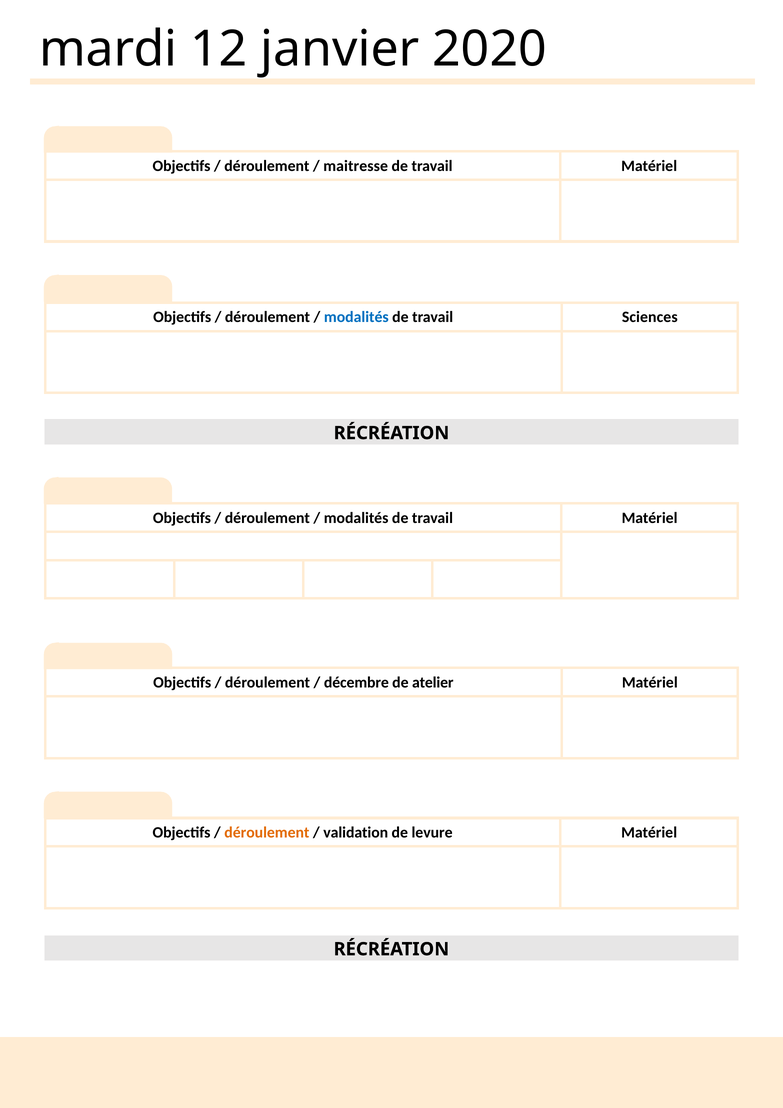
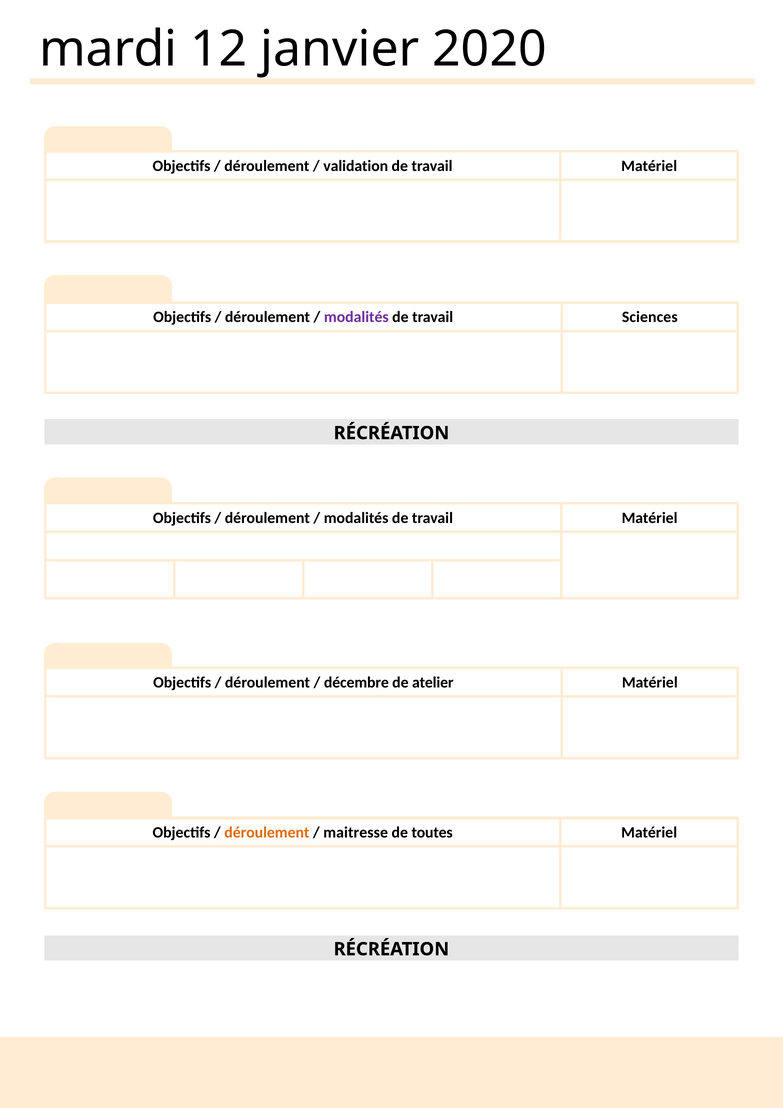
maitresse: maitresse -> validation (356, 166)
modalités colour: blue -> purple (356, 317)
validation: validation -> maitresse (356, 832)
levure: levure -> toutes (432, 832)
